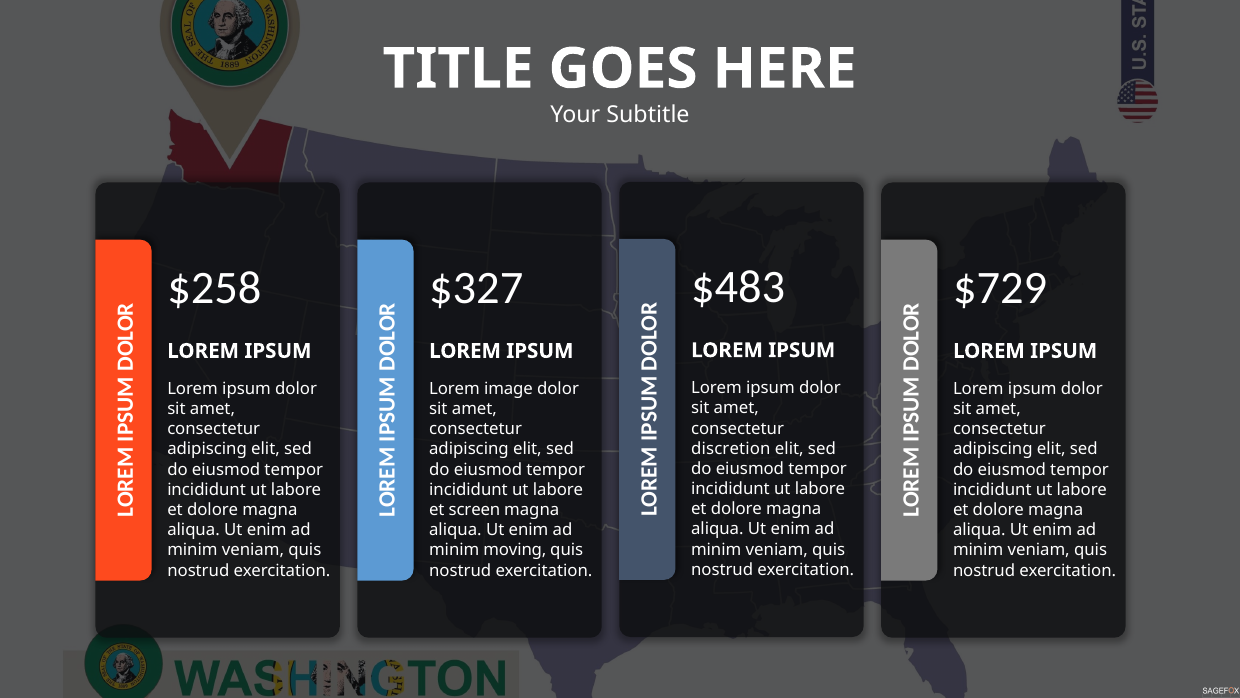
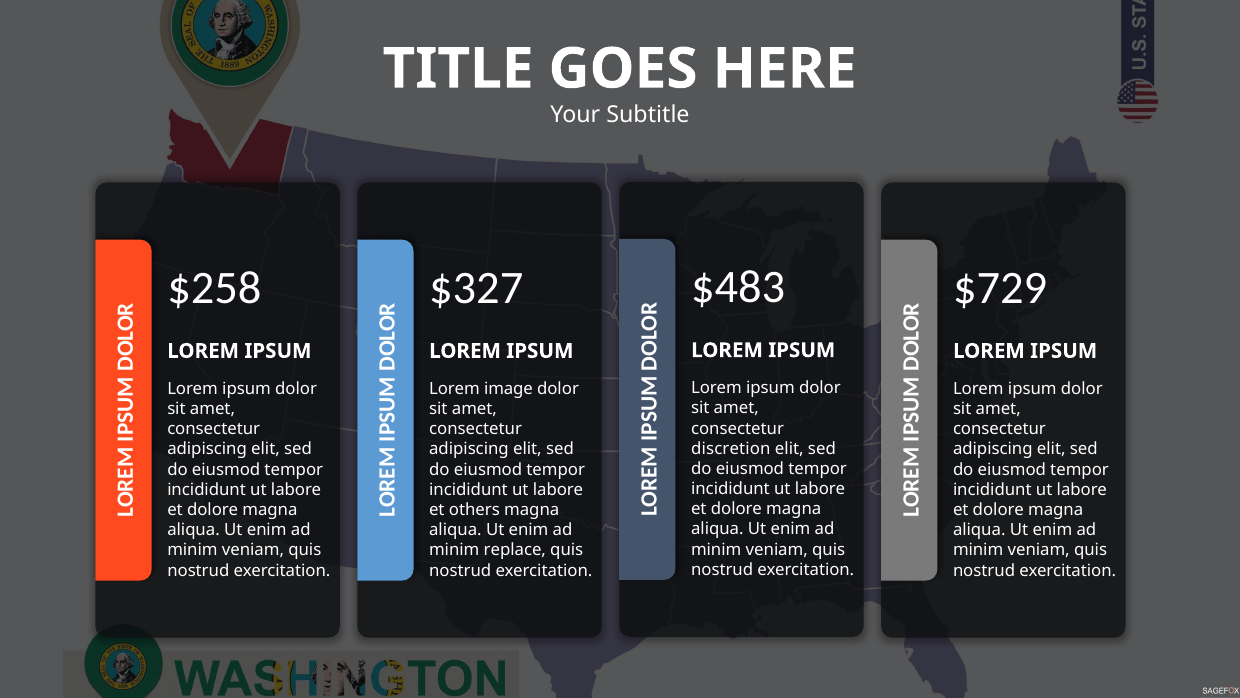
screen: screen -> others (474, 510)
moving: moving -> replace (515, 550)
